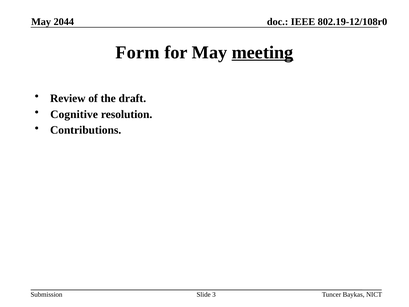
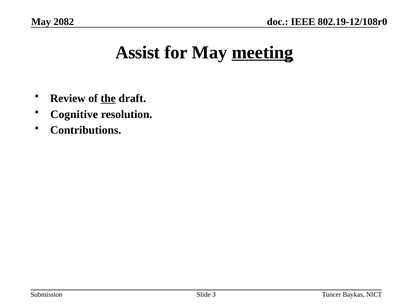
2044: 2044 -> 2082 (64, 22)
Form: Form -> Assist (138, 52)
the underline: none -> present (108, 98)
